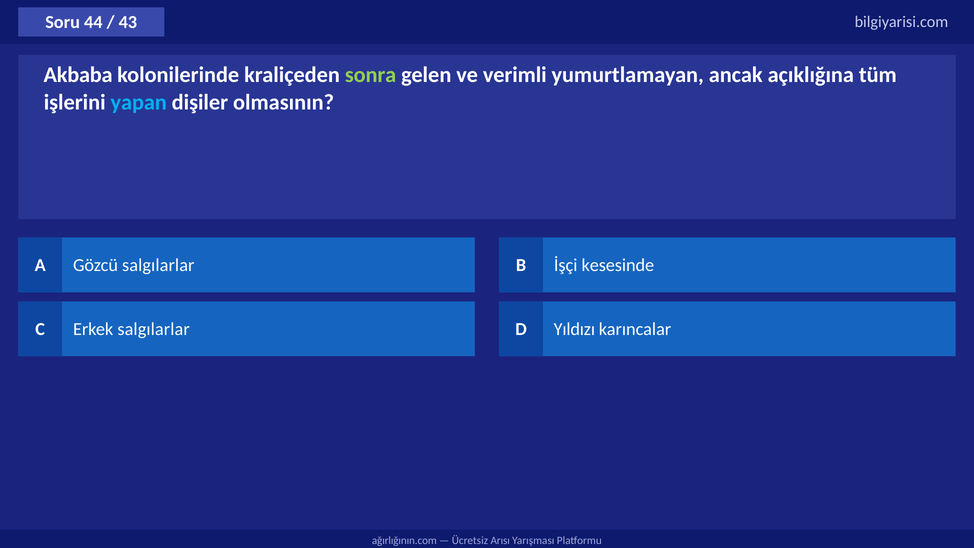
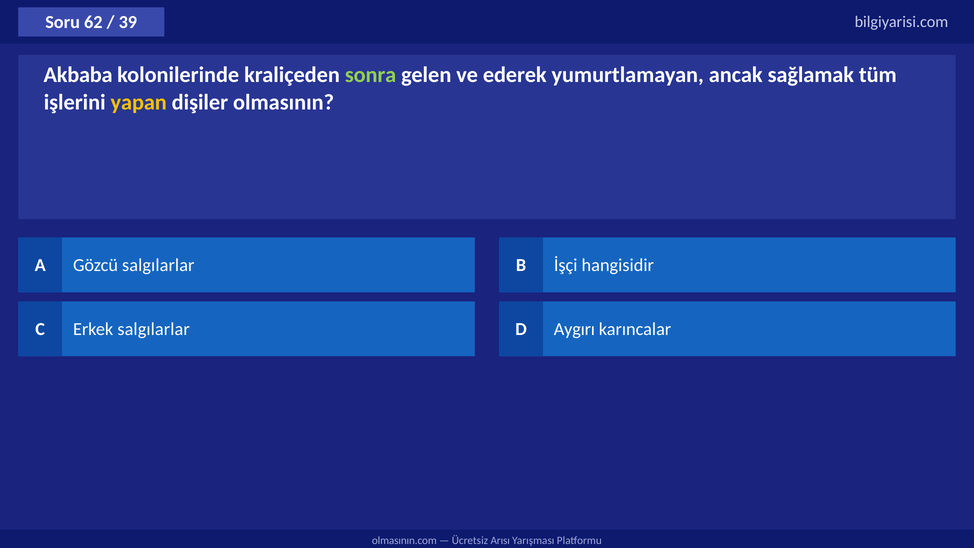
44: 44 -> 62 (93, 22)
43: 43 -> 39 (128, 22)
verimli: verimli -> ederek (515, 75)
açıklığına: açıklığına -> sağlamak (811, 75)
yapan colour: light blue -> yellow (139, 102)
kesesinde: kesesinde -> hangisidir (618, 265)
Yıldızı: Yıldızı -> Aygırı (574, 329)
ağırlığının.com: ağırlığının.com -> olmasının.com (404, 540)
